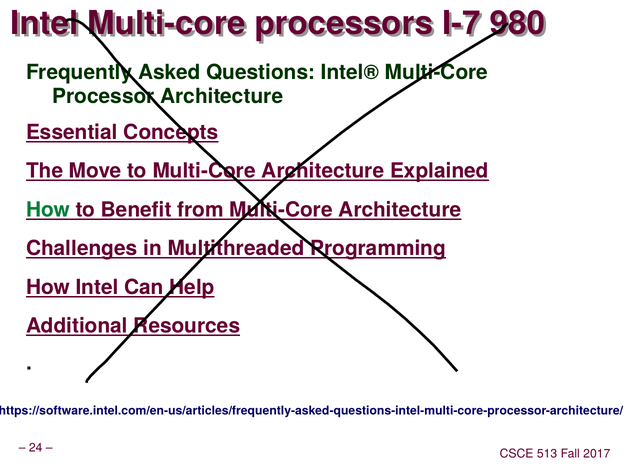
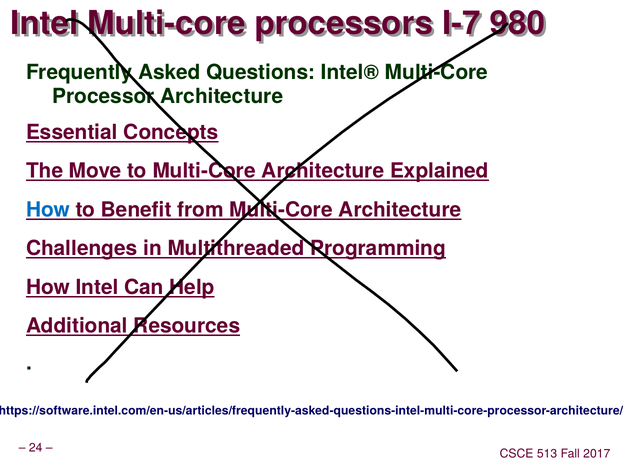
How colour: green -> blue (48, 210)
